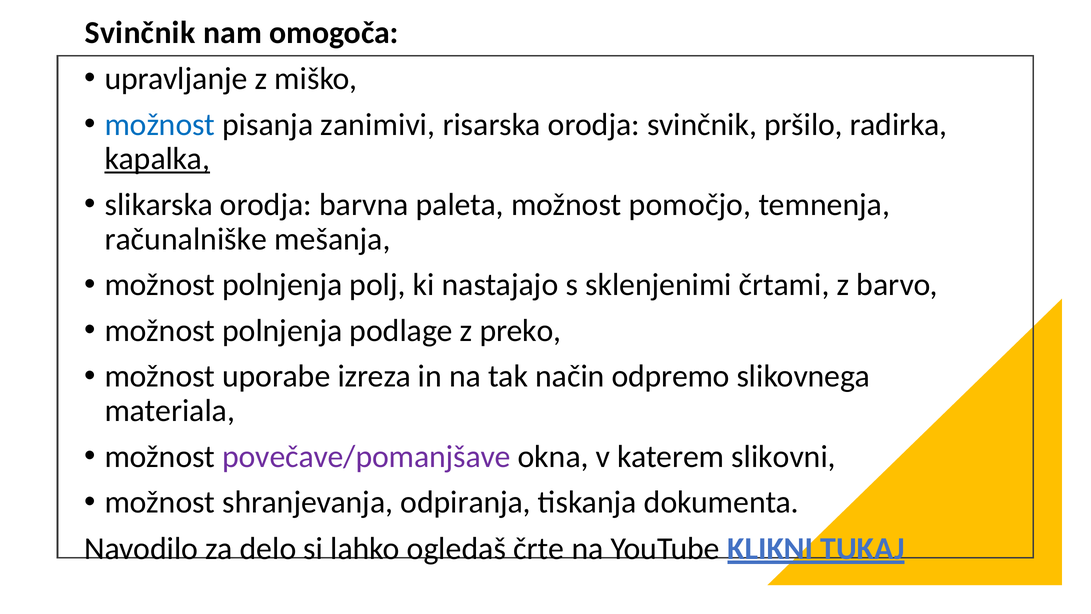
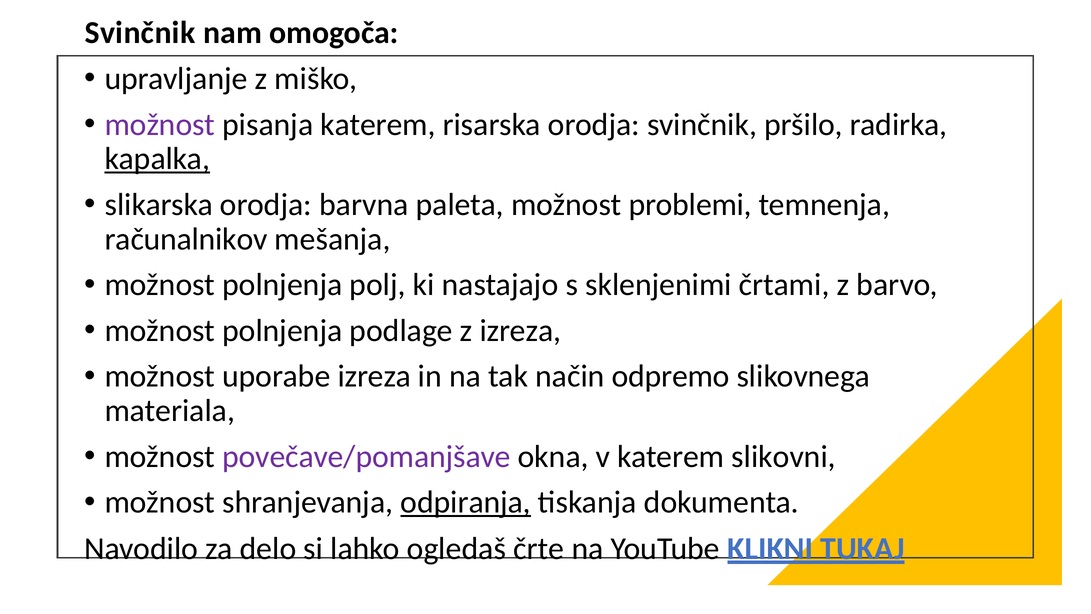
možnost colour: blue -> purple (160, 124)
pisanja zanimivi: zanimivi -> katerem (378, 124)
pomočjo: pomočjo -> problemi (690, 205)
računalniške: računalniške -> računalnikov (186, 239)
z preko: preko -> izreza (520, 330)
odpiranja underline: none -> present (466, 502)
